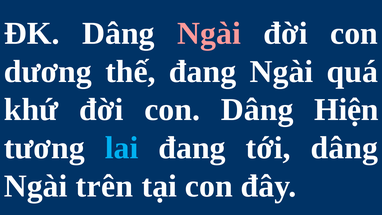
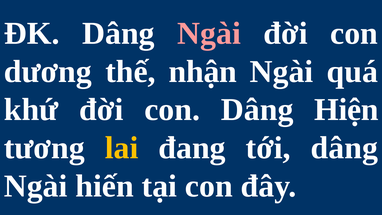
thế đang: đang -> nhận (203, 71)
lai colour: light blue -> yellow (122, 148)
trên: trên -> hiến (105, 186)
